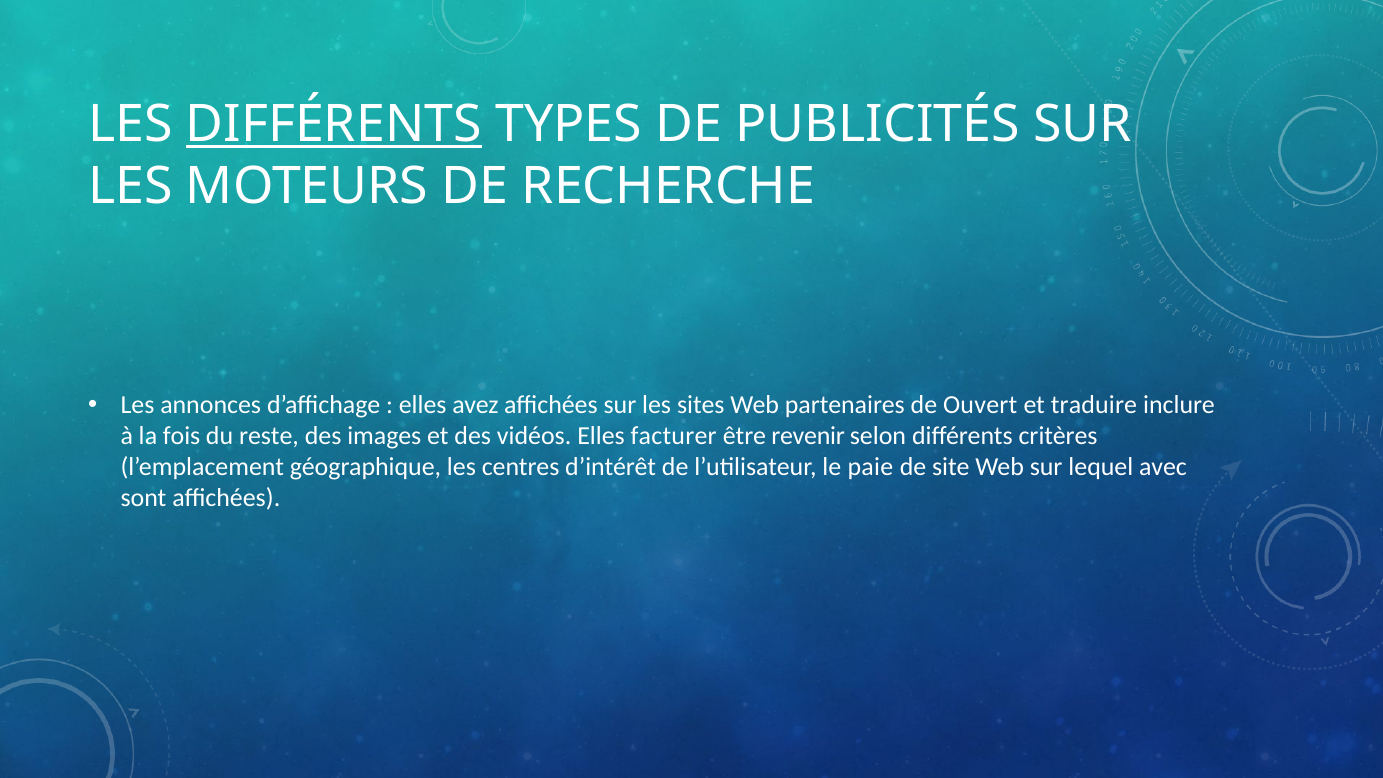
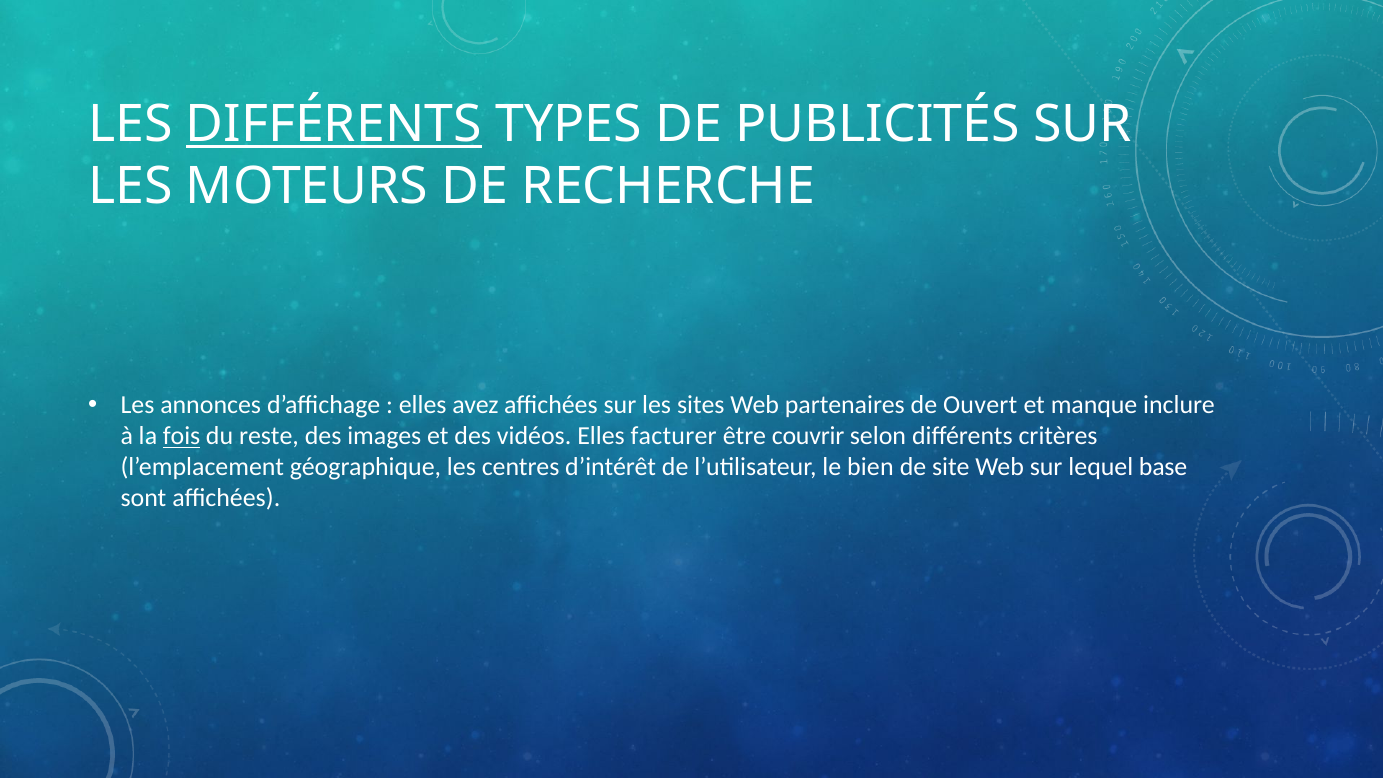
traduire: traduire -> manque (1094, 405)
fois underline: none -> present (182, 436)
revenir: revenir -> couvrir (808, 436)
paie: paie -> bien (870, 467)
avec: avec -> base (1163, 467)
